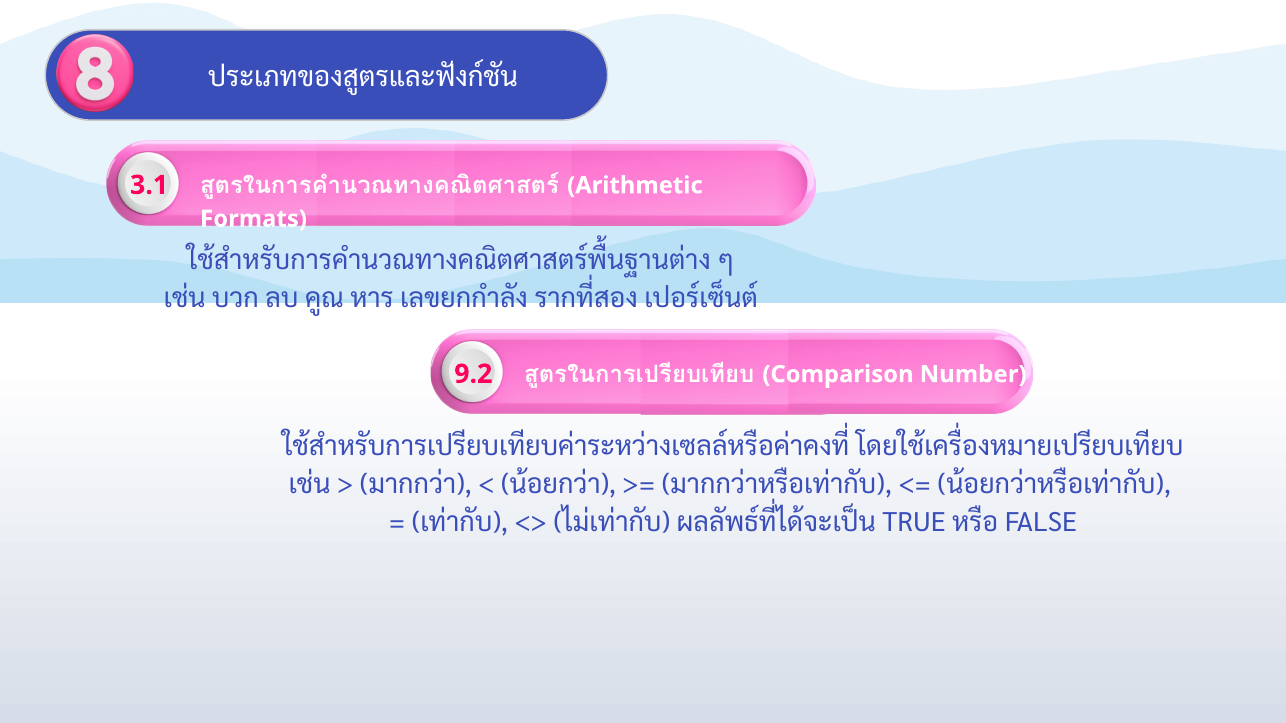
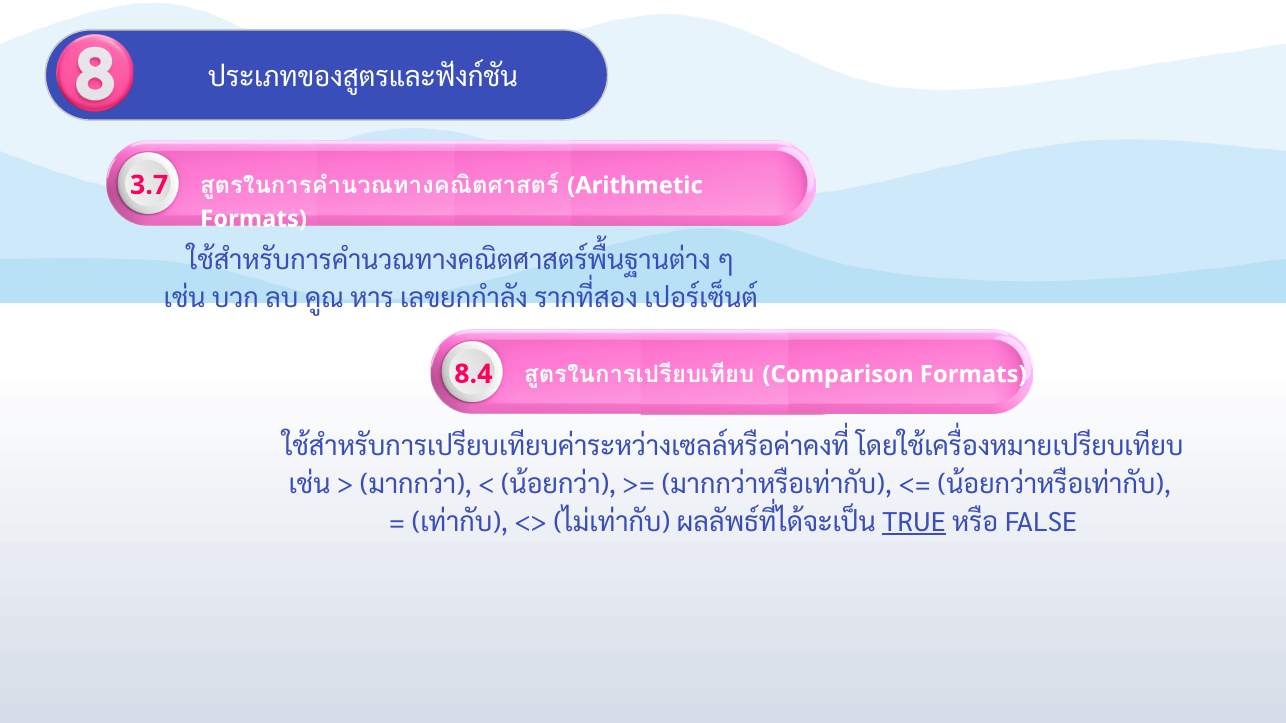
3.1: 3.1 -> 3.7 (149, 185)
9.2: 9.2 -> 8.4 (473, 374)
Comparison Number: Number -> Formats (973, 375)
TRUE underline: none -> present (914, 522)
